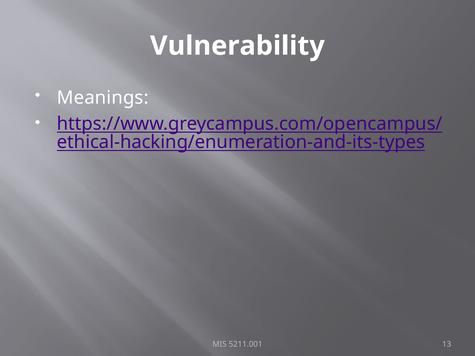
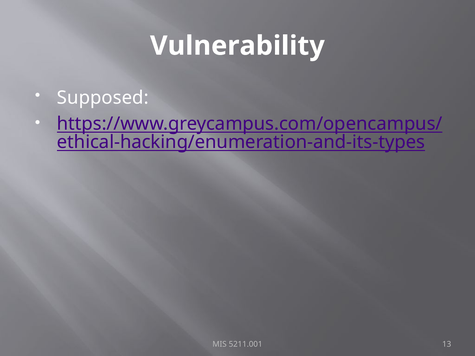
Meanings: Meanings -> Supposed (103, 98)
